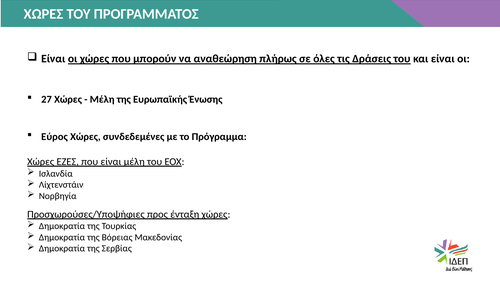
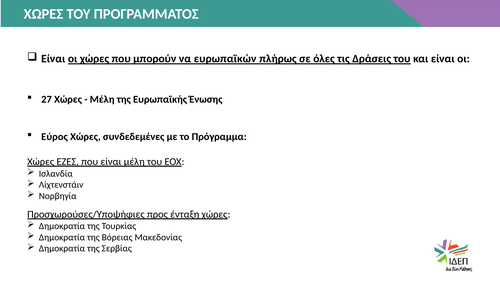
αναθεώρηση: αναθεώρηση -> ευρωπαϊκών (225, 59)
